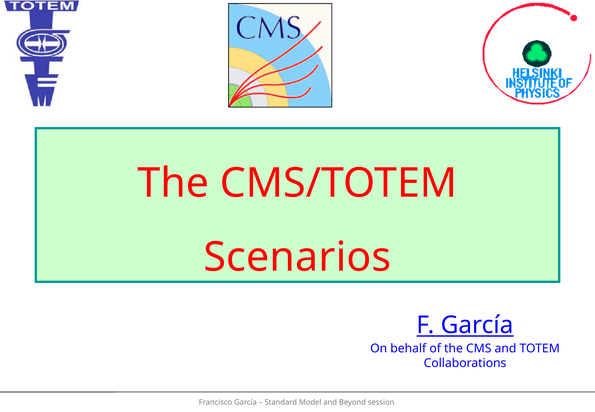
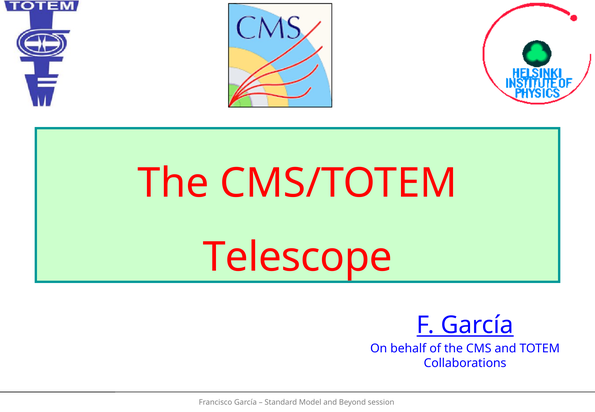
Scenarios: Scenarios -> Telescope (298, 257)
